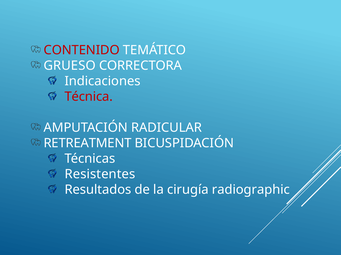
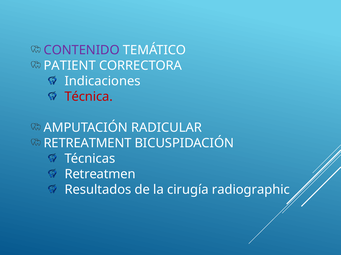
CONTENIDO colour: red -> purple (82, 50)
GRUESO: GRUESO -> PATIENT (70, 66)
Resistentes: Resistentes -> Retreatmen (100, 175)
